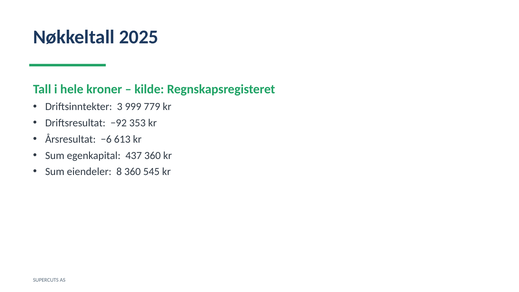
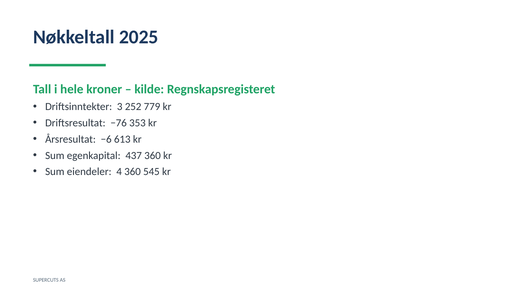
999: 999 -> 252 (133, 107)
−92: −92 -> −76 (119, 123)
8: 8 -> 4 (119, 172)
